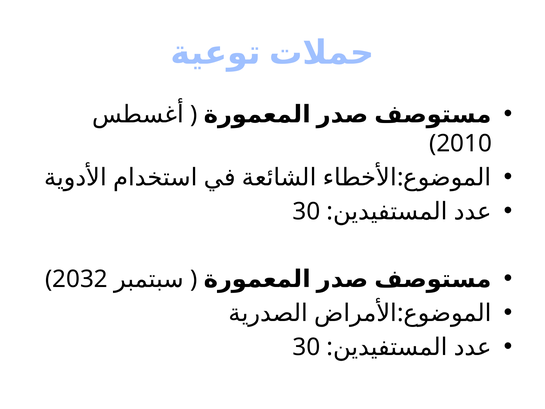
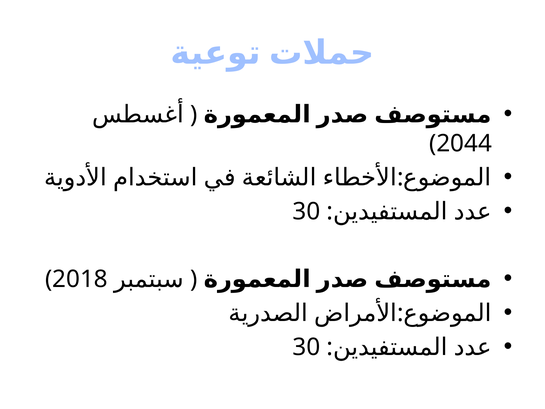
2010: 2010 -> 2044 (464, 143)
2032: 2032 -> 2018 (80, 279)
